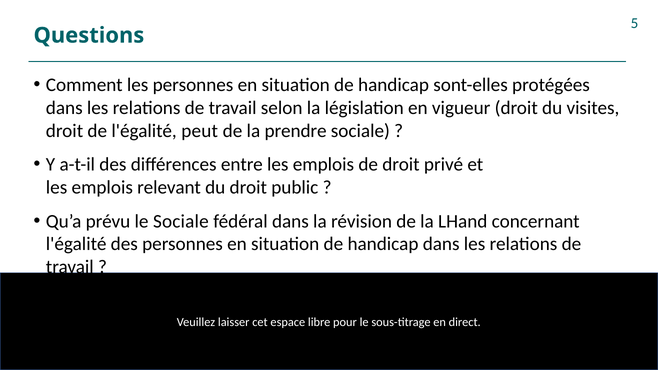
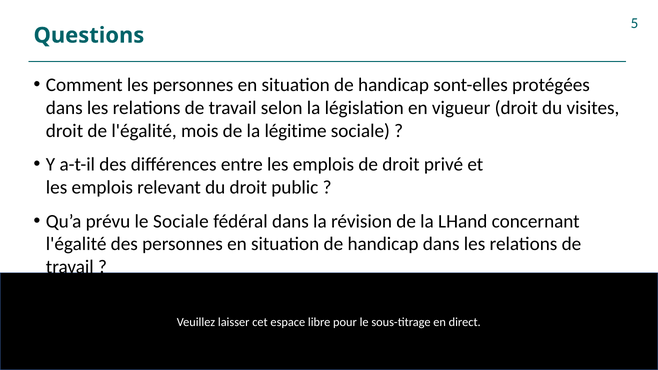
peut: peut -> mois (200, 131)
prendre: prendre -> légitime (296, 131)
